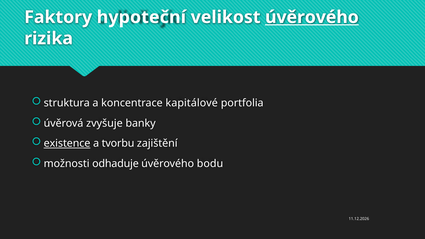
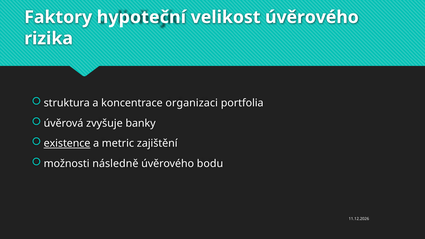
úvěrového underline: present -> none (312, 17)
kapitálové: kapitálové -> organizaci (192, 103)
tvorbu: tvorbu -> metric (118, 143)
odhaduje: odhaduje -> následně (115, 164)
